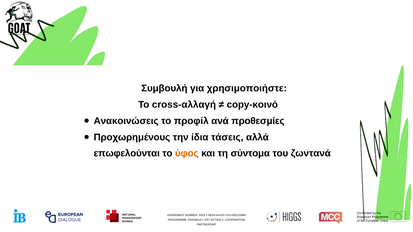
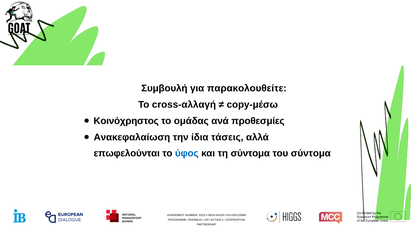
χρησιμοποιήστε: χρησιμοποιήστε -> παρακολουθείτε (247, 89)
copy-κοινό: copy-κοινό -> copy-μέσω (252, 105)
Ανακοινώσεις: Ανακοινώσεις -> Κοινόχρηστος (126, 121)
προφίλ: προφίλ -> ομάδας (191, 121)
Προχωρημένους: Προχωρημένους -> Ανακεφαλαίωση (132, 137)
ύφος colour: orange -> blue (187, 154)
του ζωντανά: ζωντανά -> σύντομα (311, 154)
